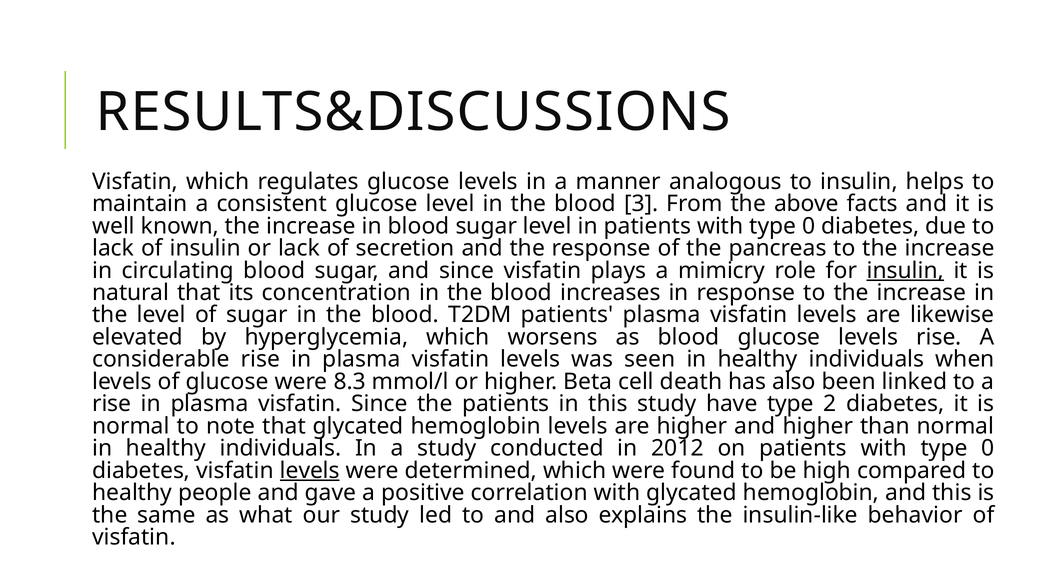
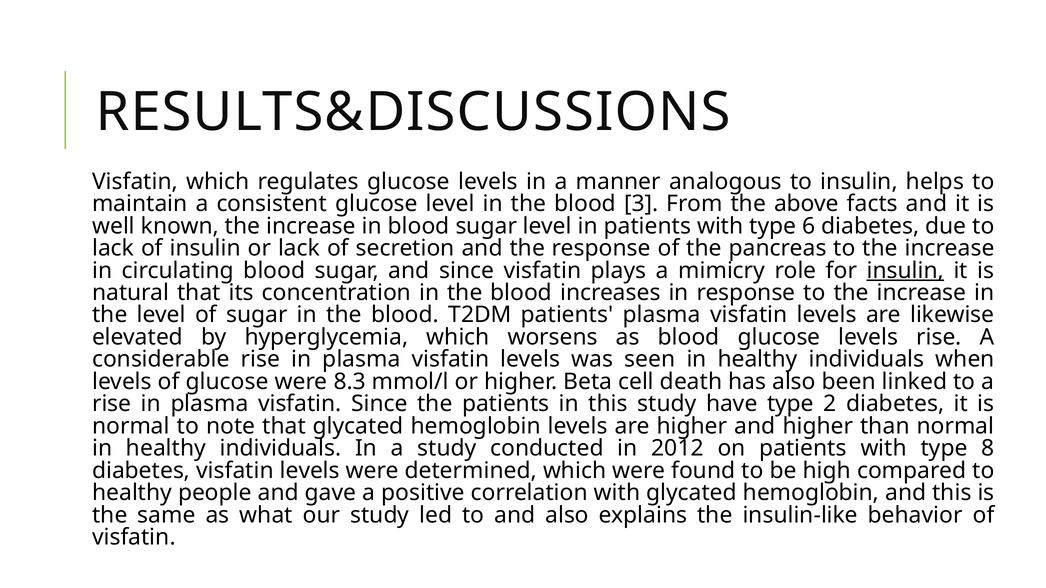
0: 0 -> 6 (809, 226)
0: 0 -> 8 (988, 449)
levels underline: present -> none (310, 471)
